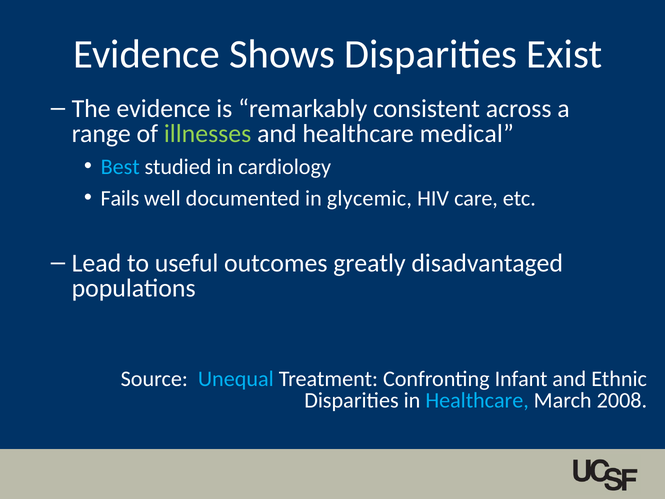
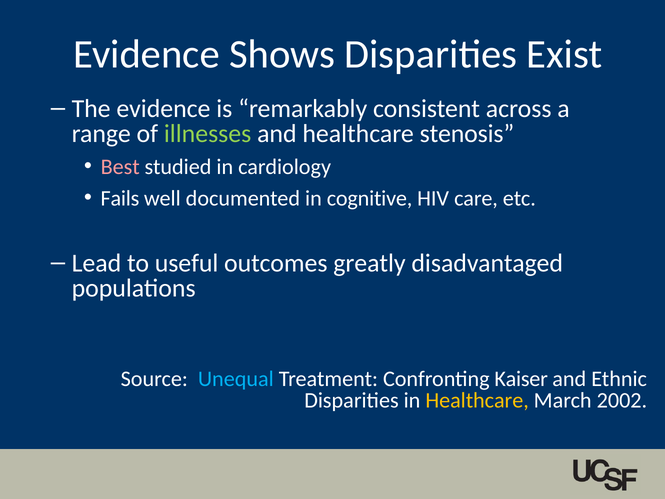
medical: medical -> stenosis (467, 134)
Best colour: light blue -> pink (120, 167)
glycemic: glycemic -> cognitive (370, 198)
Infant: Infant -> Kaiser (521, 379)
Healthcare colour: light blue -> yellow (477, 400)
2008: 2008 -> 2002 (622, 400)
